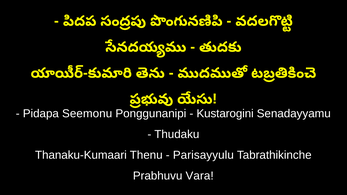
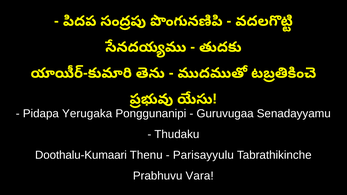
Seemonu: Seemonu -> Yerugaka (87, 114)
Kustarogini: Kustarogini -> Guruvugaa (225, 114)
Thanaku-Kumaari: Thanaku-Kumaari -> Doothalu-Kumaari (81, 155)
